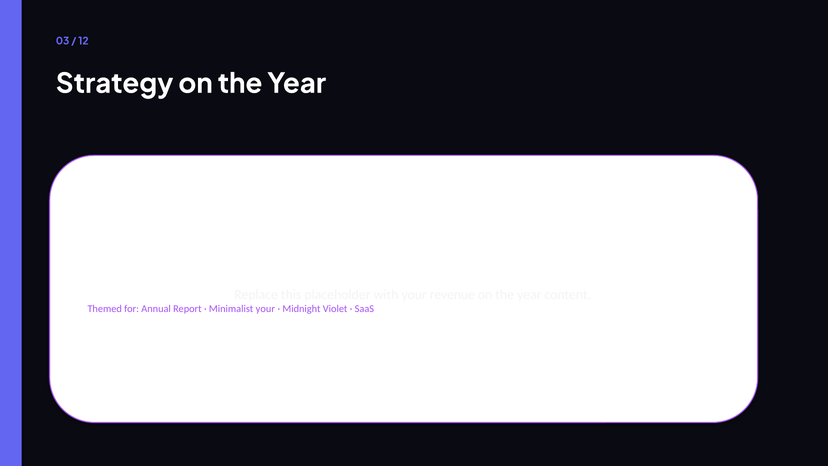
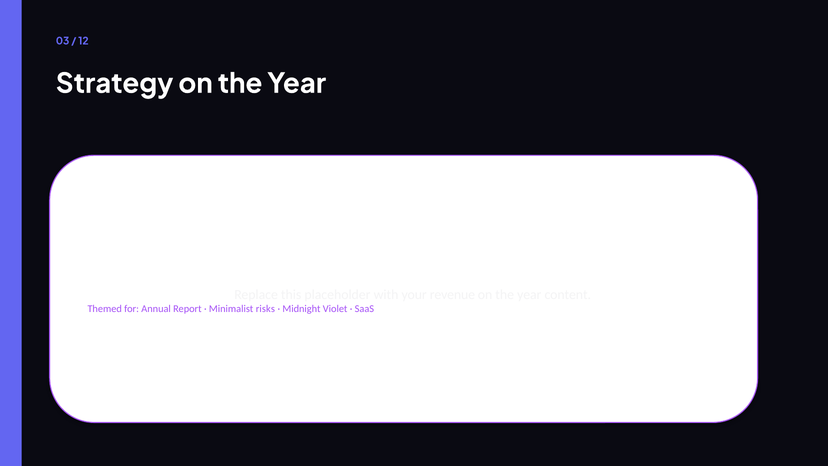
Minimalist your: your -> risks (265, 309)
